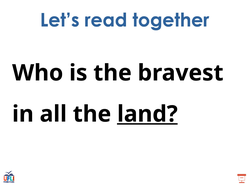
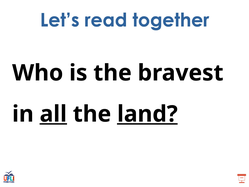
all underline: none -> present (53, 114)
